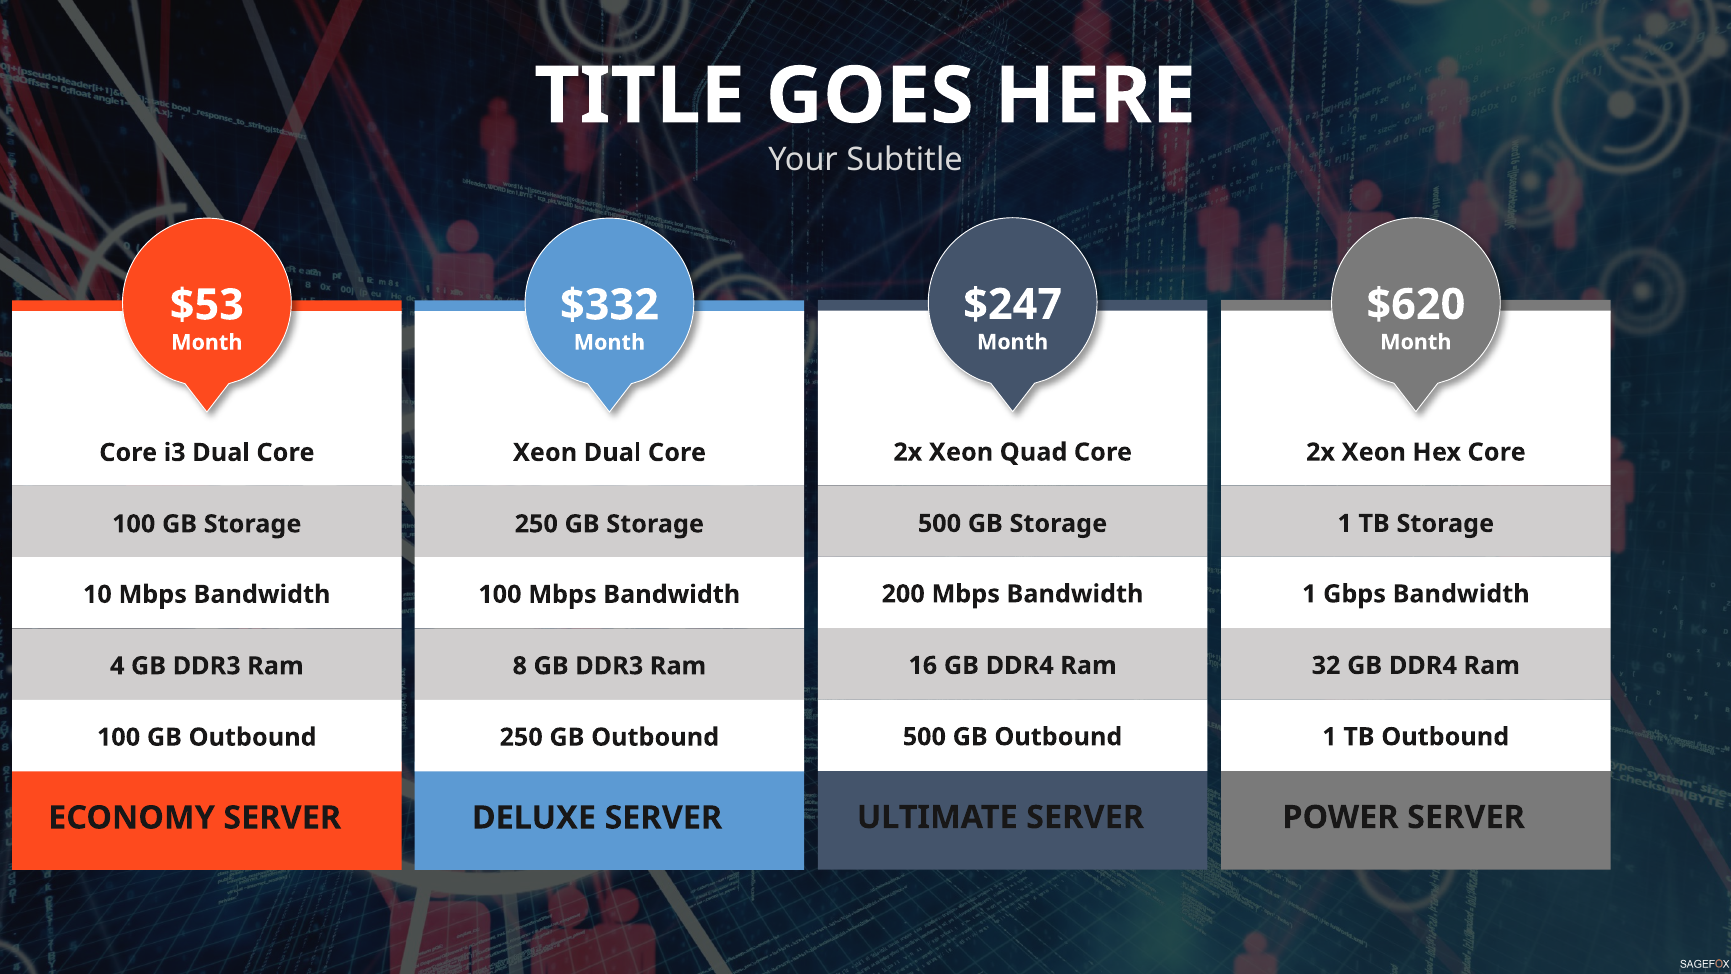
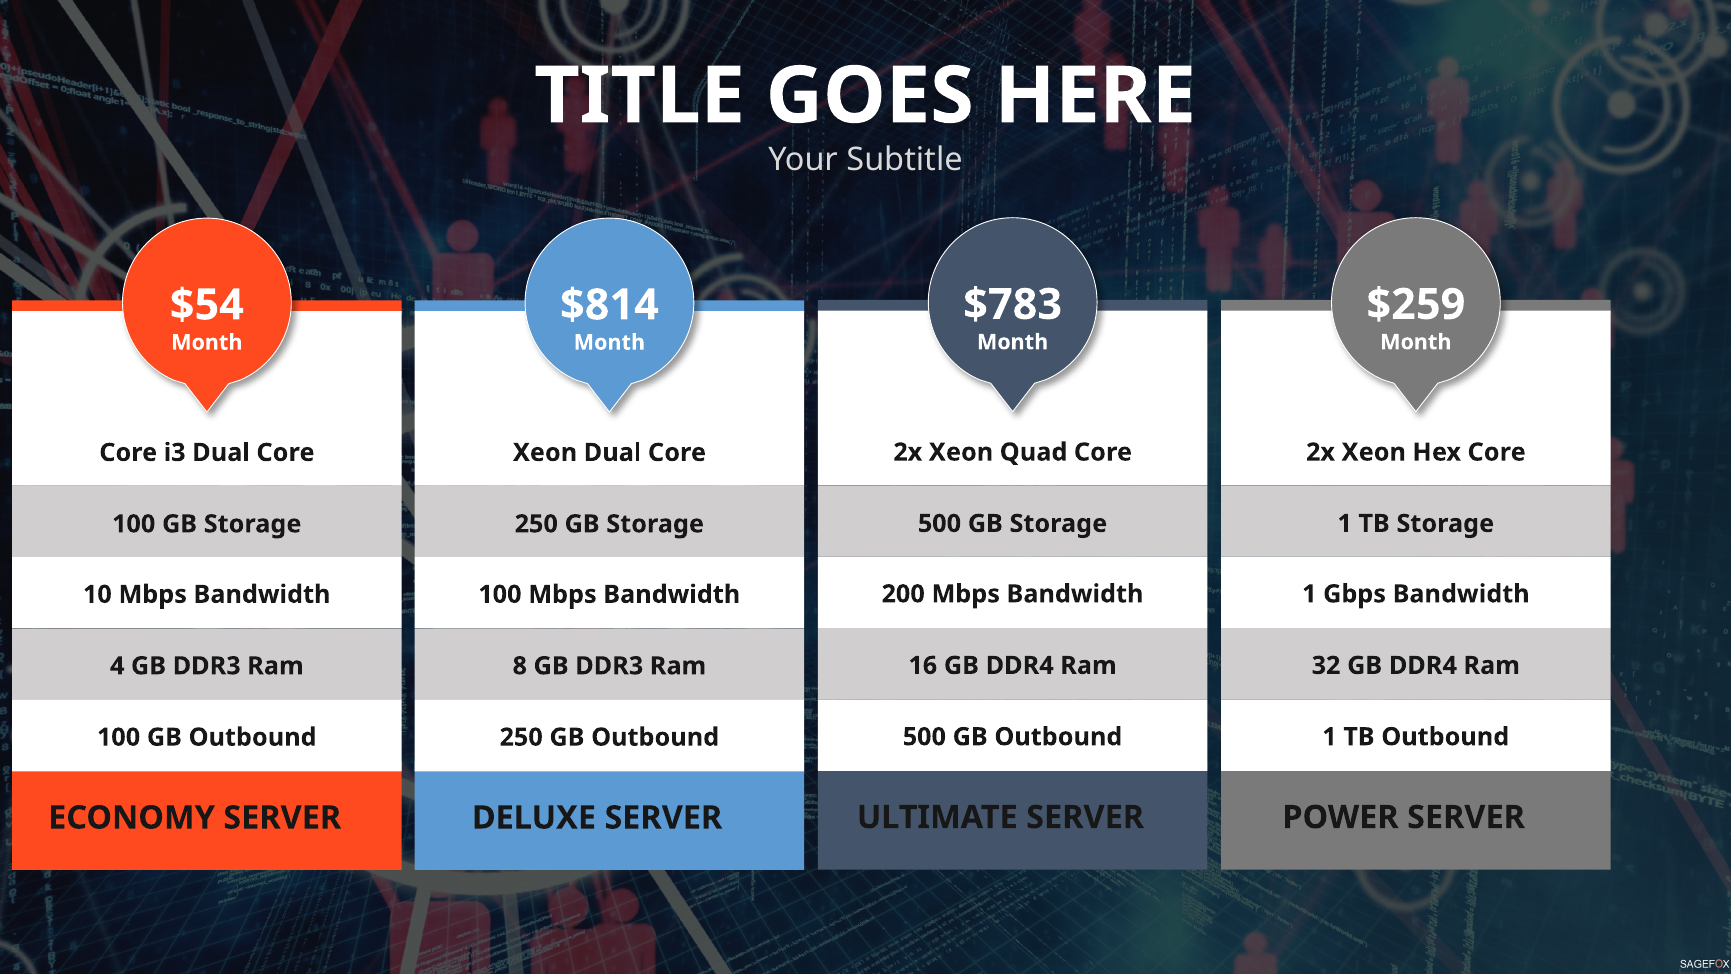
$247: $247 -> $783 (1013, 305)
$620: $620 -> $259 (1416, 305)
$53: $53 -> $54 (207, 305)
$332: $332 -> $814 (609, 305)
